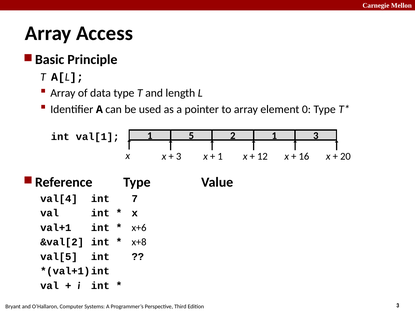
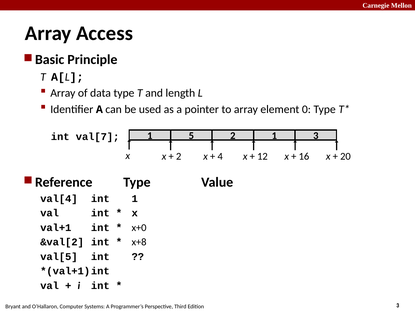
val[1: val[1 -> val[7 (98, 137)
3: 3 -> 2 (179, 157)
1: 1 -> 4 (220, 157)
int 7: 7 -> 1 (135, 199)
x+6: x+6 -> x+0 (139, 228)
